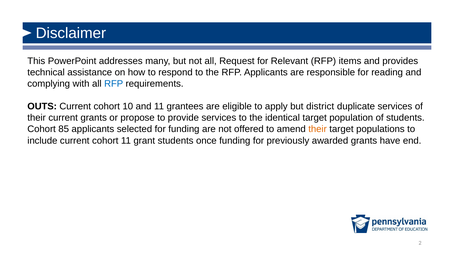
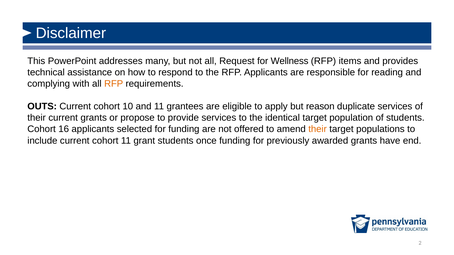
Relevant: Relevant -> Wellness (290, 61)
RFP colour: blue -> orange (114, 84)
district: district -> reason (320, 107)
85: 85 -> 16 (64, 129)
